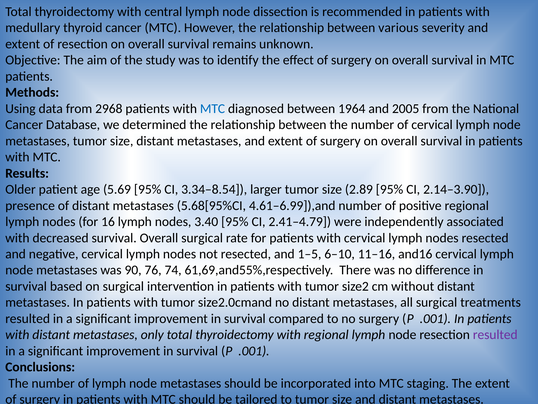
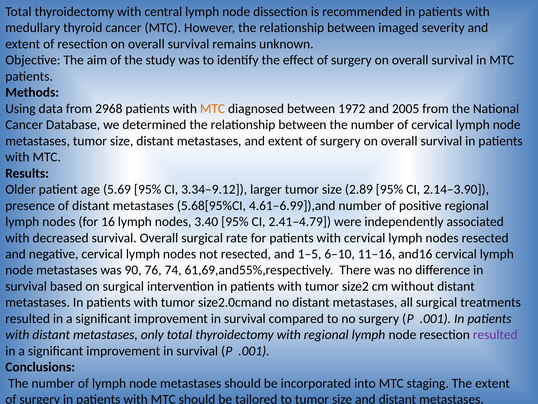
various: various -> imaged (398, 28)
MTC colour: blue -> orange (213, 108)
1964: 1964 -> 1972 (352, 108)
3.34–8.54: 3.34–8.54 -> 3.34–9.12 (214, 189)
